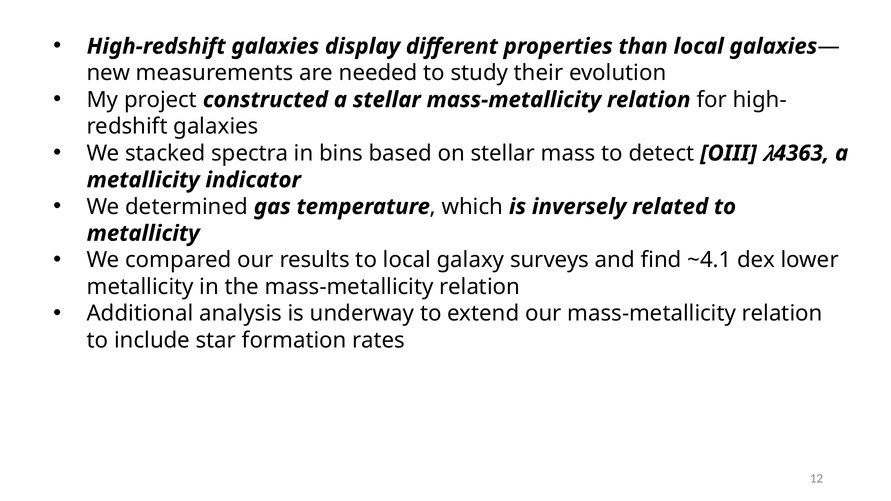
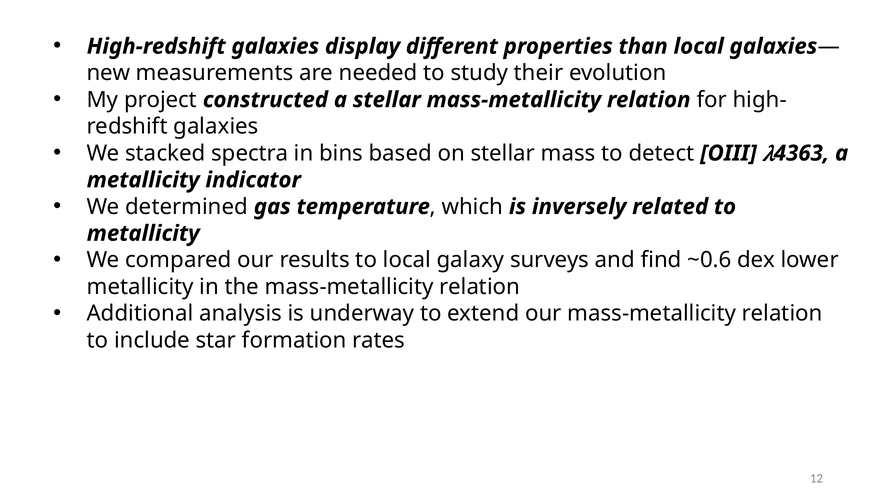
~4.1: ~4.1 -> ~0.6 (709, 260)
